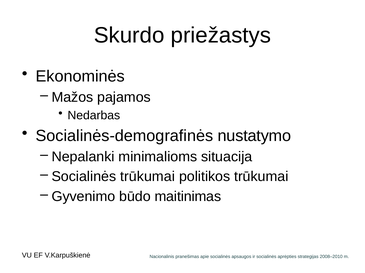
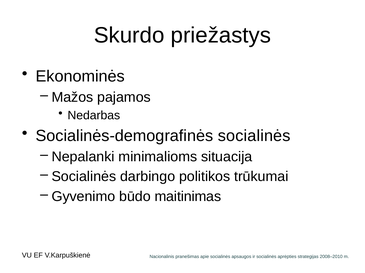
Socialinės-demografinės nustatymo: nustatymo -> socialinės (254, 136)
Socialinės trūkumai: trūkumai -> darbingo (148, 177)
